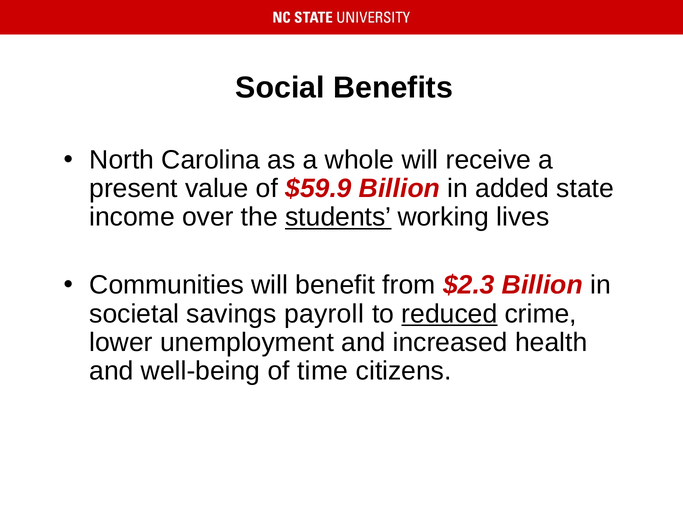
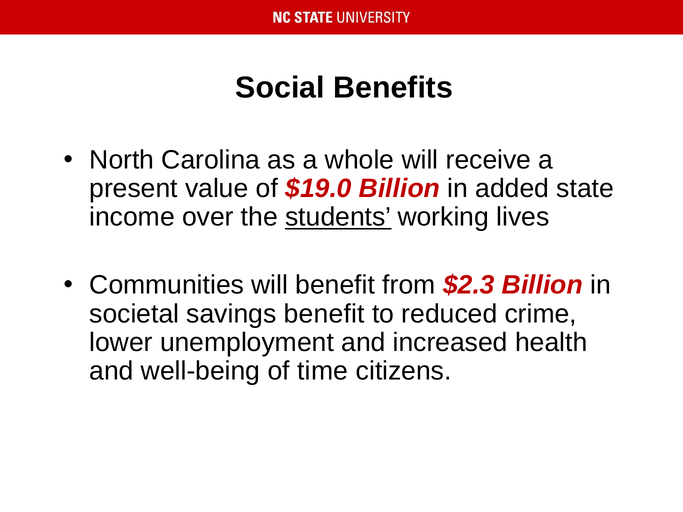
$59.9: $59.9 -> $19.0 (319, 189)
savings payroll: payroll -> benefit (324, 314)
reduced underline: present -> none (449, 314)
